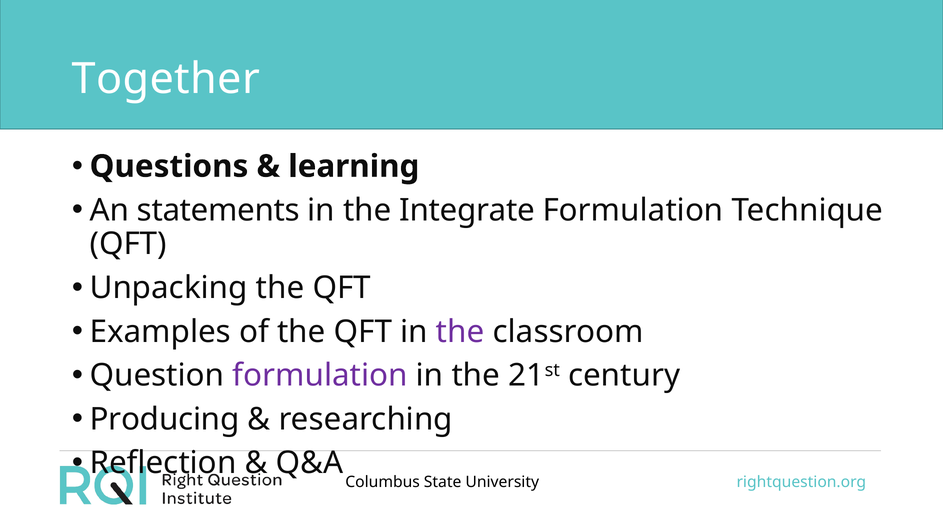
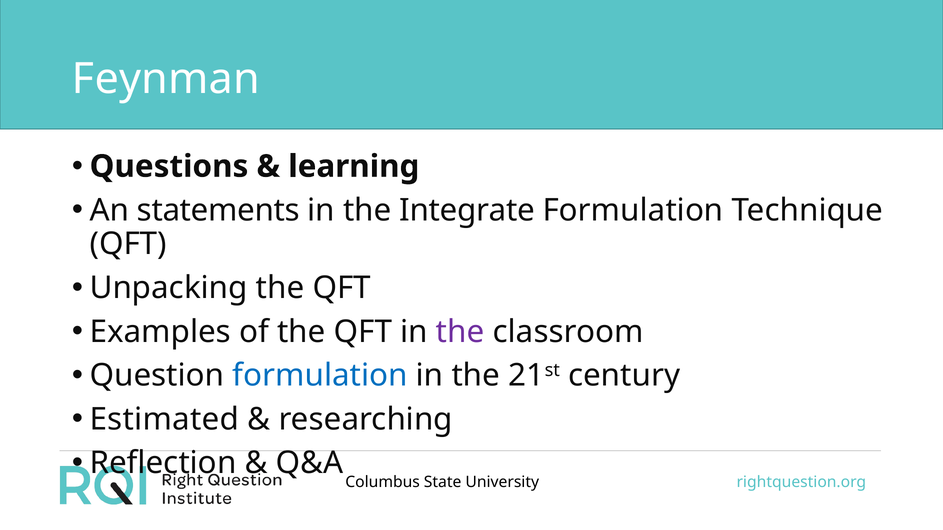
Together: Together -> Feynman (166, 79)
formulation colour: purple -> blue (320, 376)
Producing: Producing -> Estimated (164, 420)
